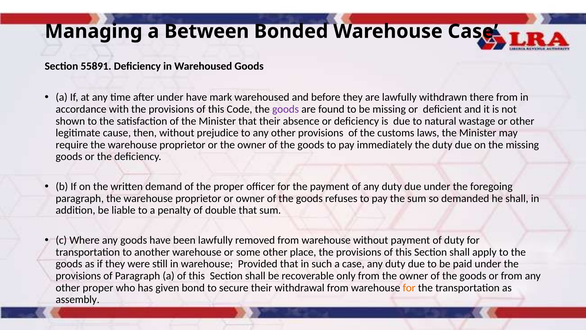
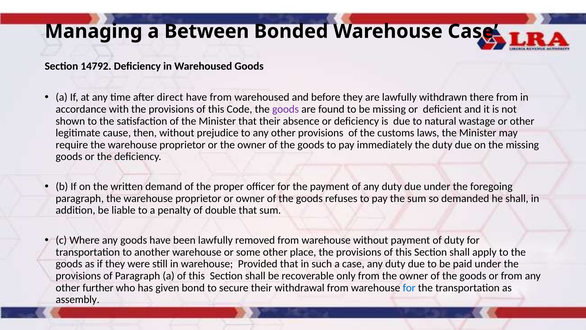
55891: 55891 -> 14792 (96, 66)
after under: under -> direct (170, 97)
have mark: mark -> from (221, 97)
other proper: proper -> further (98, 287)
for colour: orange -> blue (409, 287)
